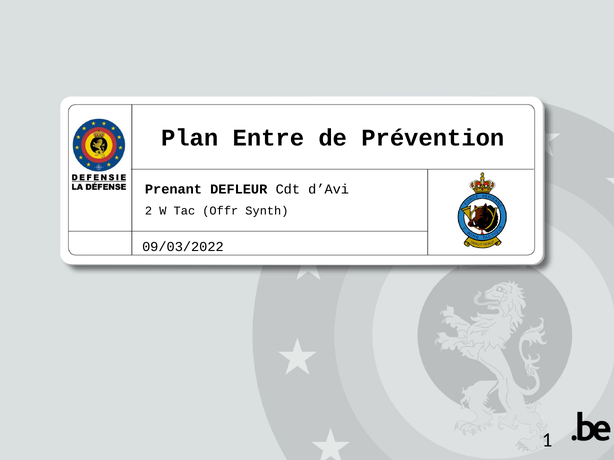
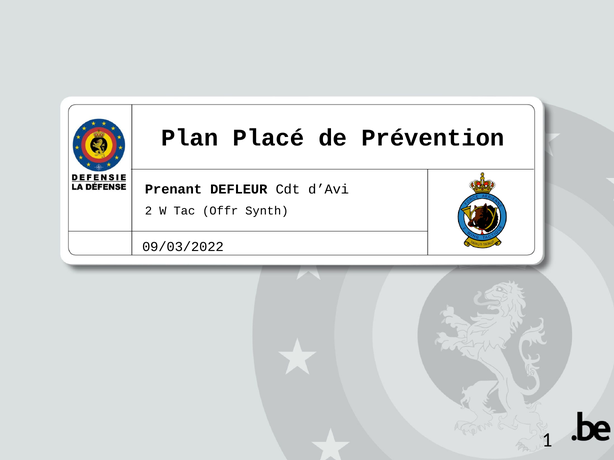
Entre: Entre -> Placé (268, 138)
